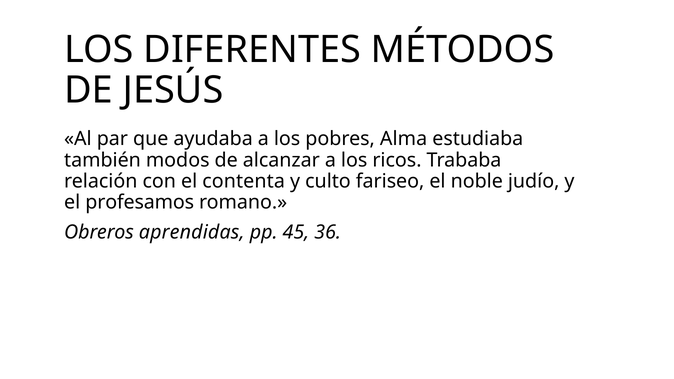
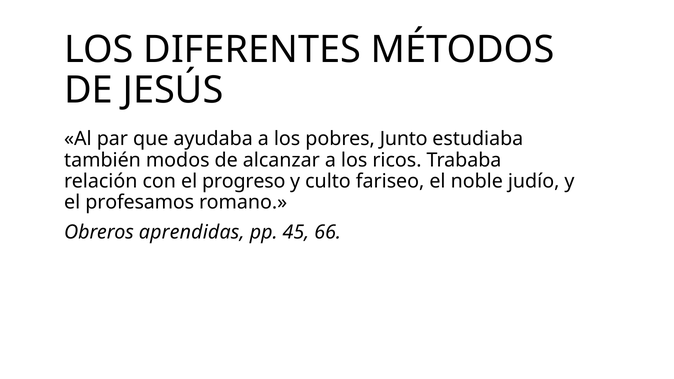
Alma: Alma -> Junto (404, 139)
contenta: contenta -> progreso (244, 181)
36: 36 -> 66 (328, 232)
